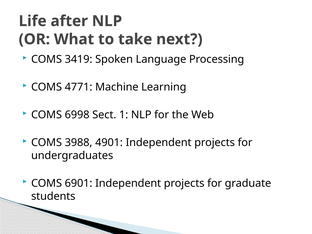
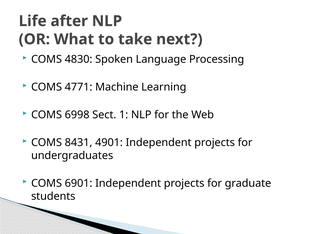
3419: 3419 -> 4830 (79, 59)
3988: 3988 -> 8431 (79, 143)
